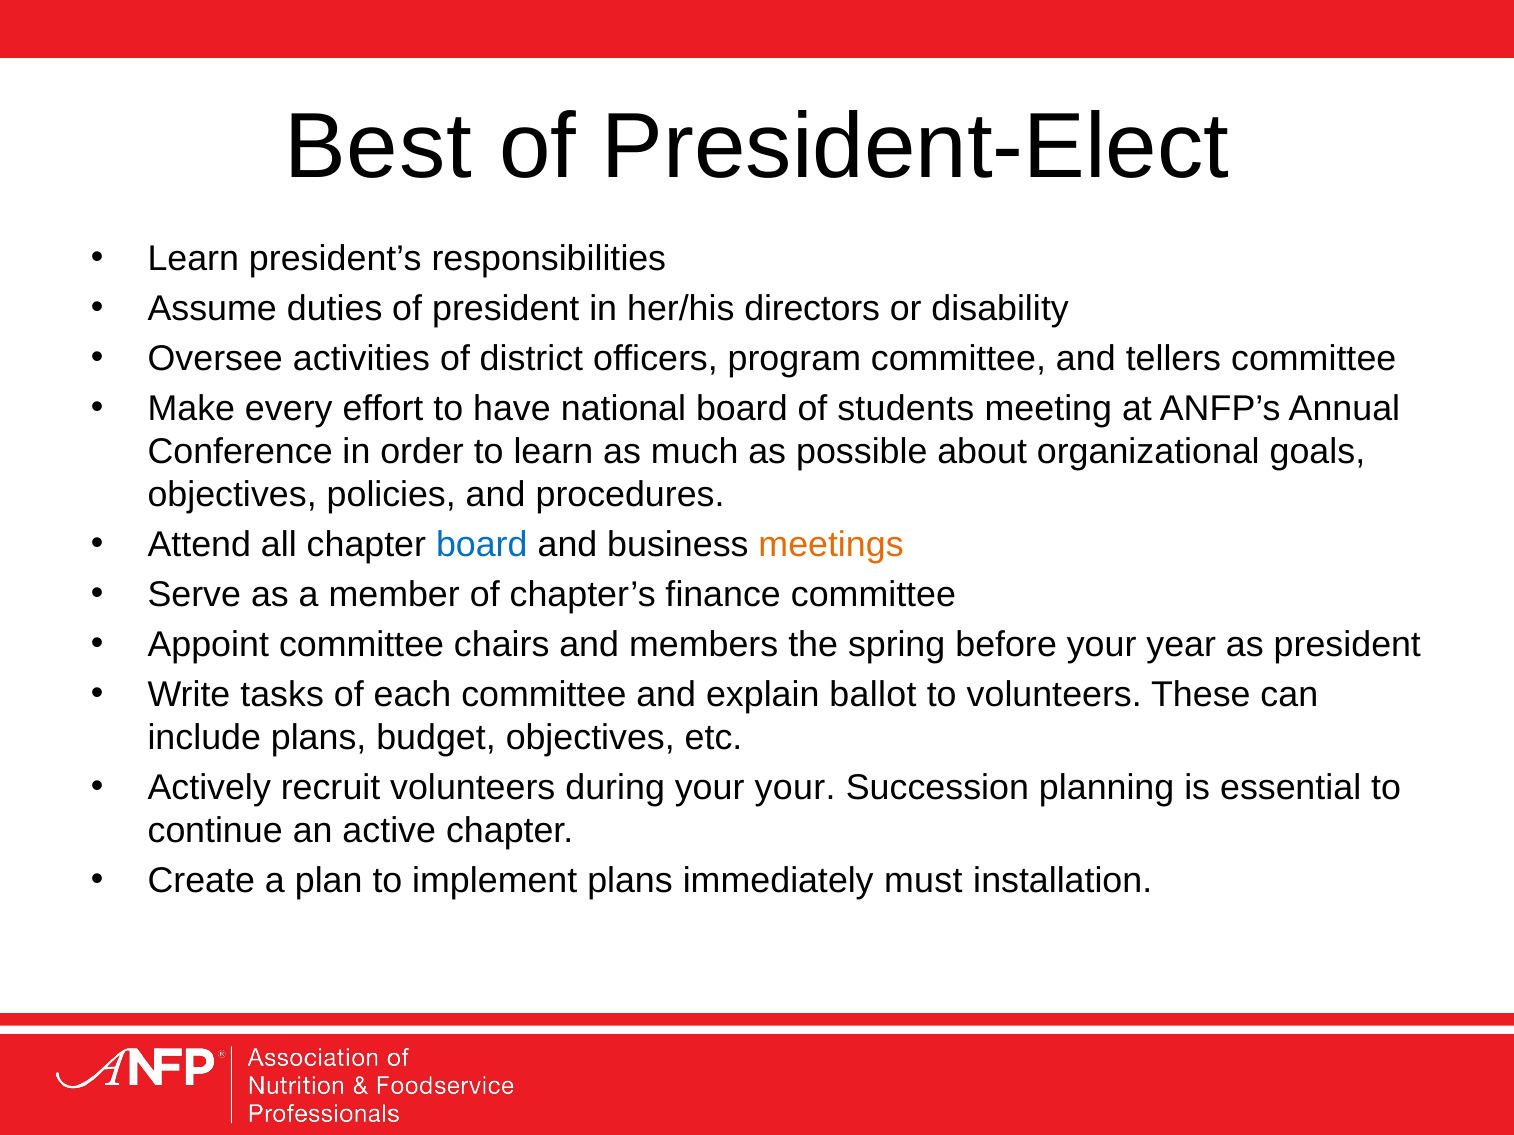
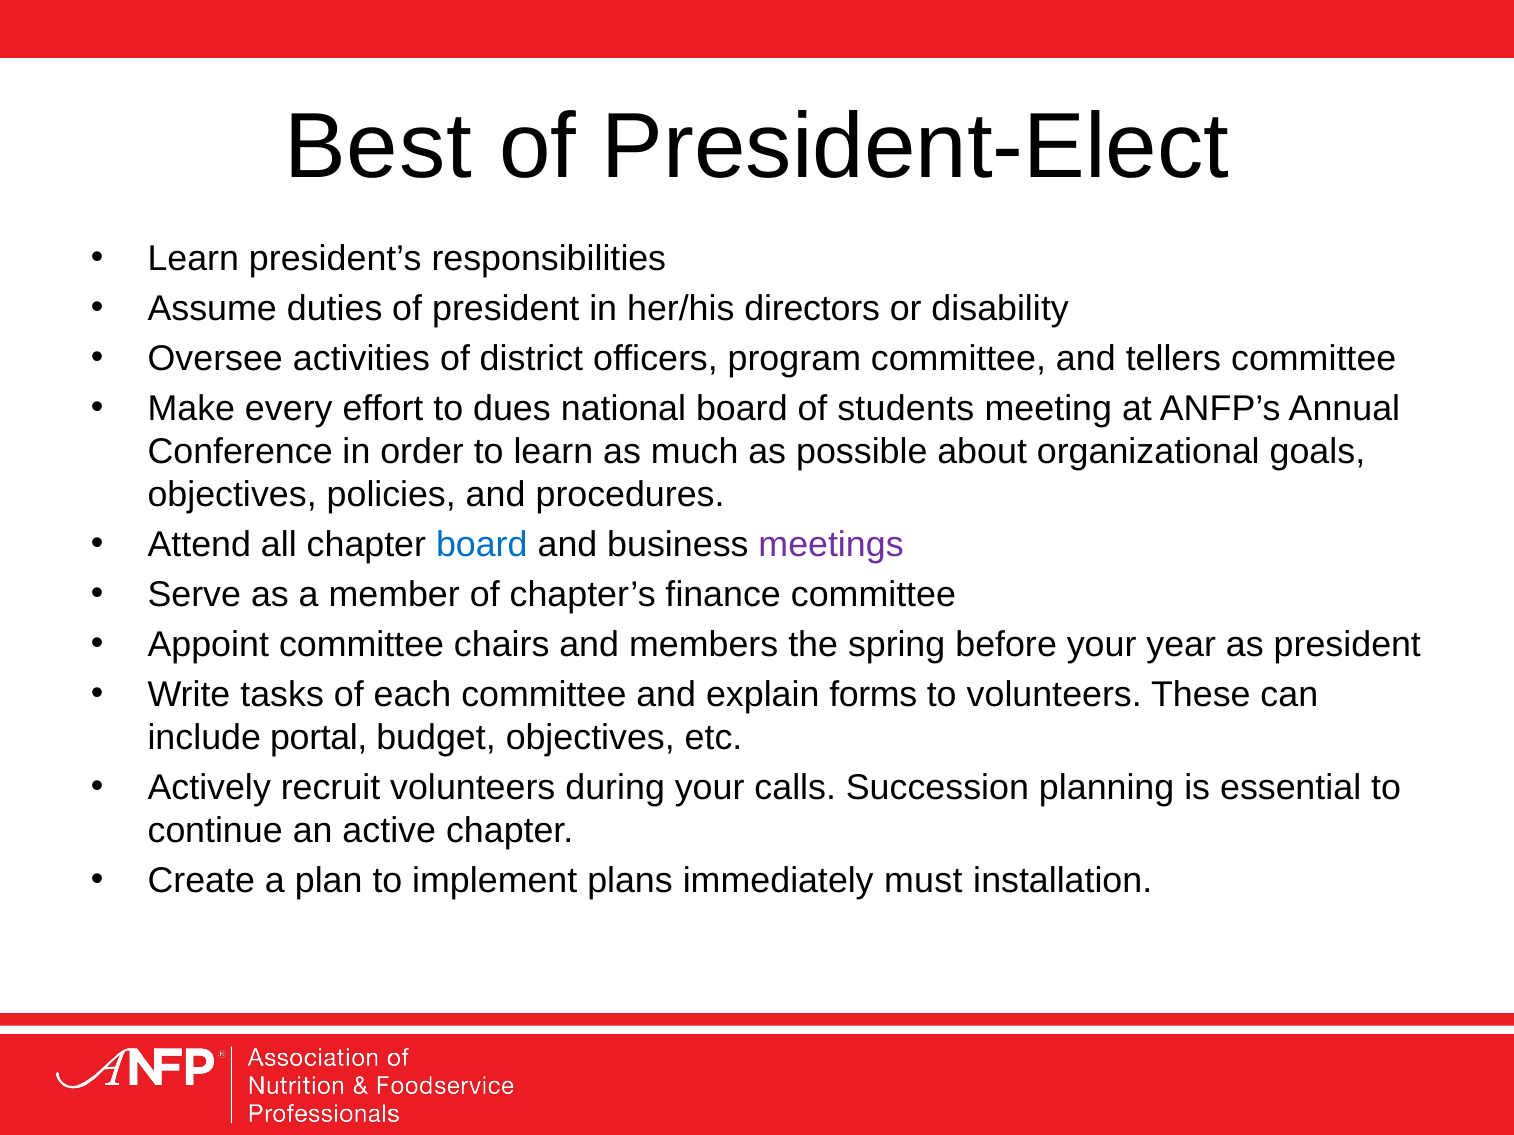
have: have -> dues (512, 409)
meetings colour: orange -> purple (831, 545)
ballot: ballot -> forms (873, 695)
include plans: plans -> portal (319, 738)
your your: your -> calls (795, 788)
